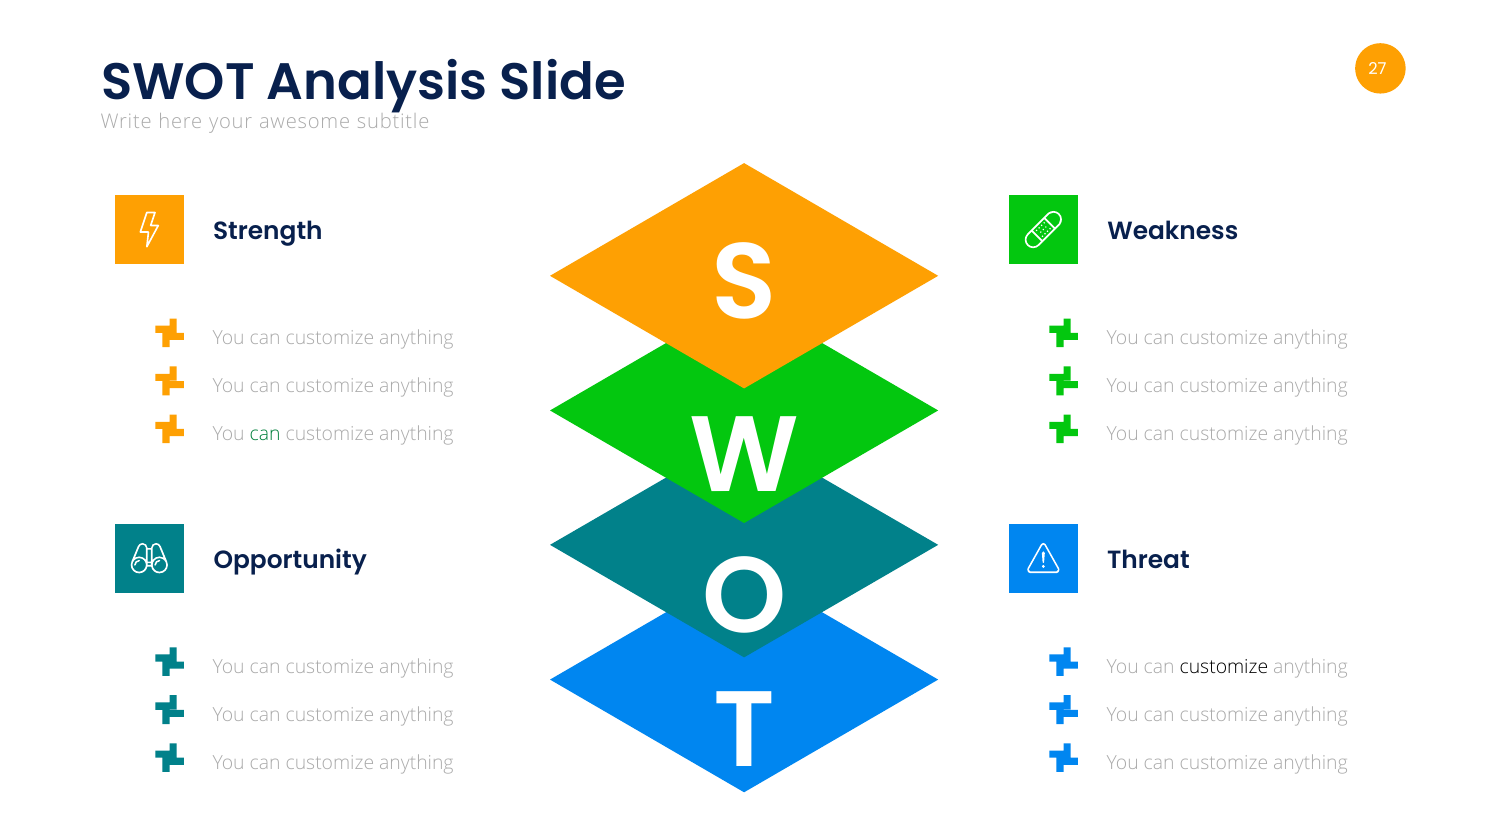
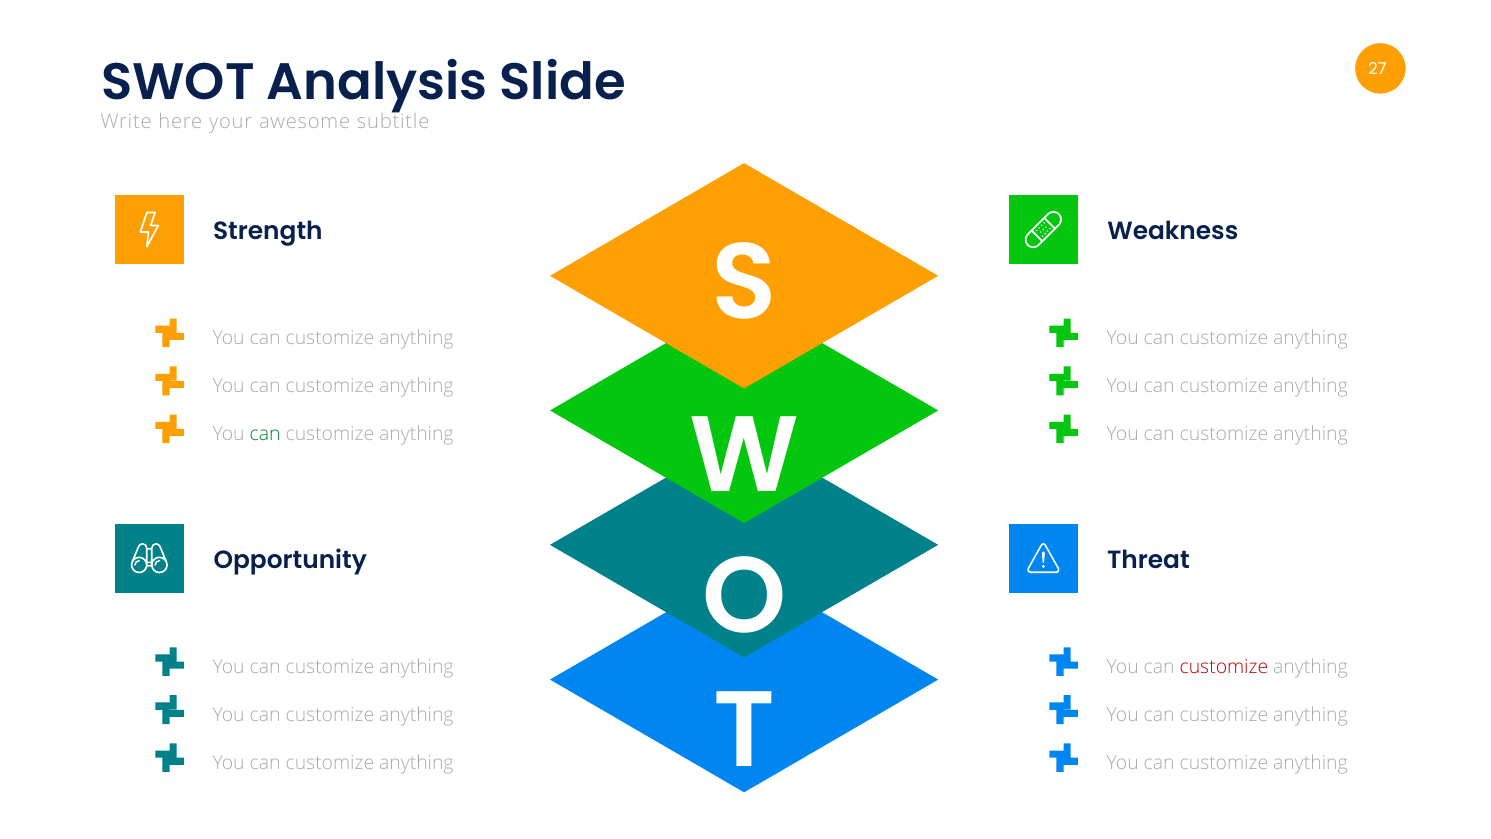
customize colour: black -> red (1224, 667)
